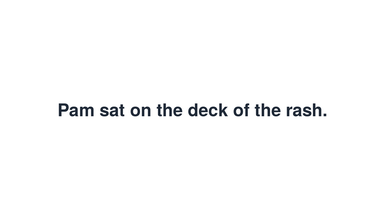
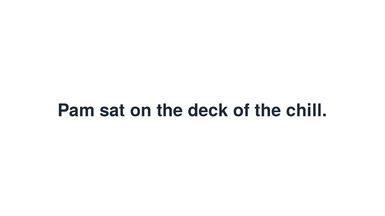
rash: rash -> chill (307, 111)
